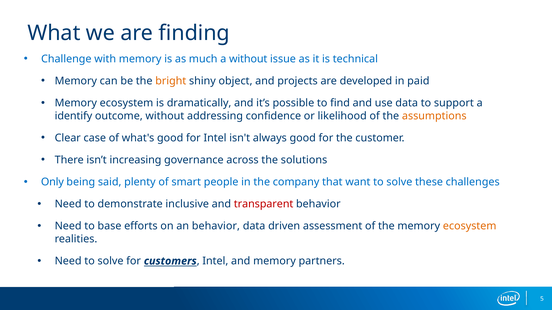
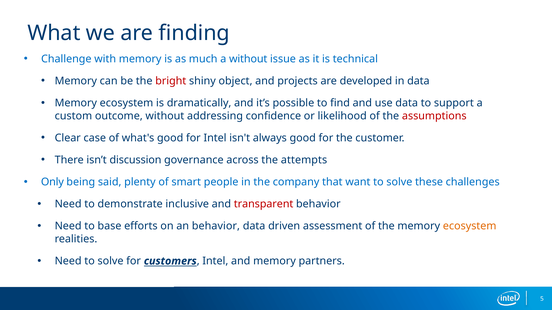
bright colour: orange -> red (171, 81)
in paid: paid -> data (418, 81)
identify: identify -> custom (73, 116)
assumptions colour: orange -> red (434, 116)
increasing: increasing -> discussion (135, 160)
solutions: solutions -> attempts (304, 160)
